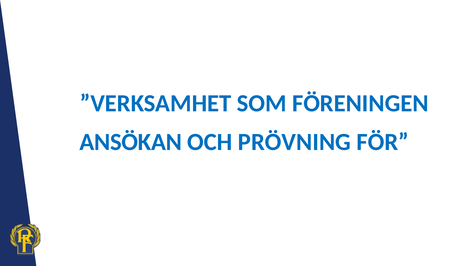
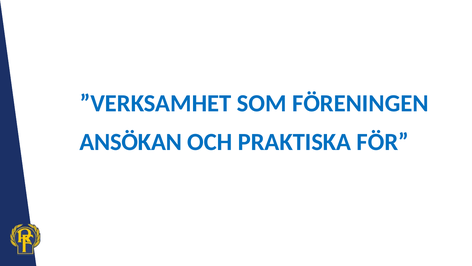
PRÖVNING: PRÖVNING -> PRAKTISKA (295, 142)
